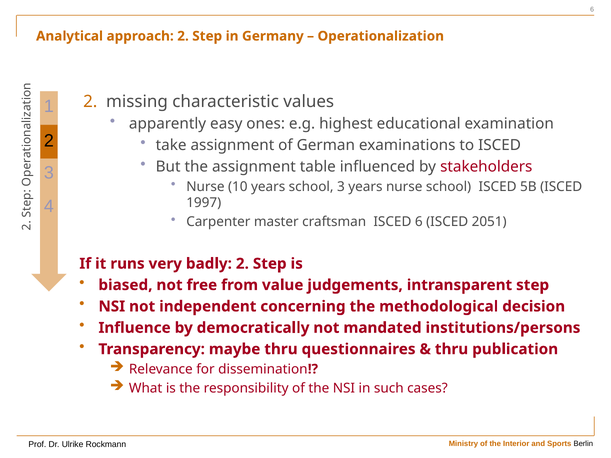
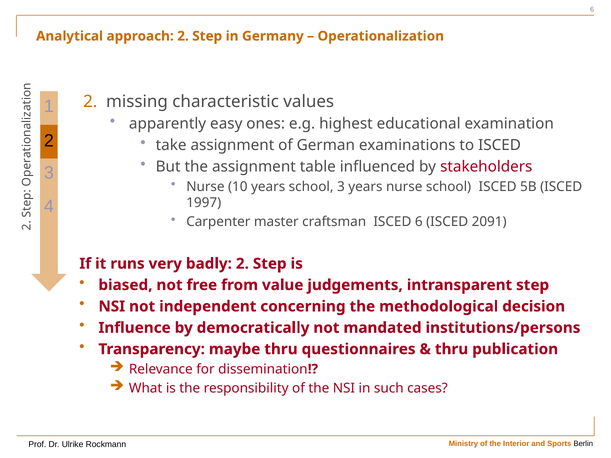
2051: 2051 -> 2091 (489, 222)
